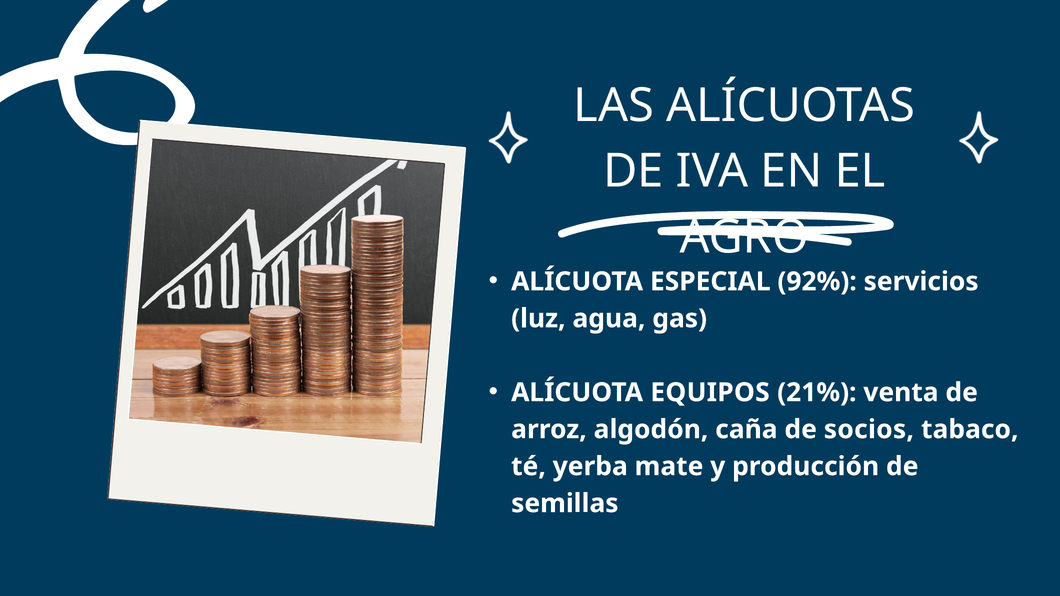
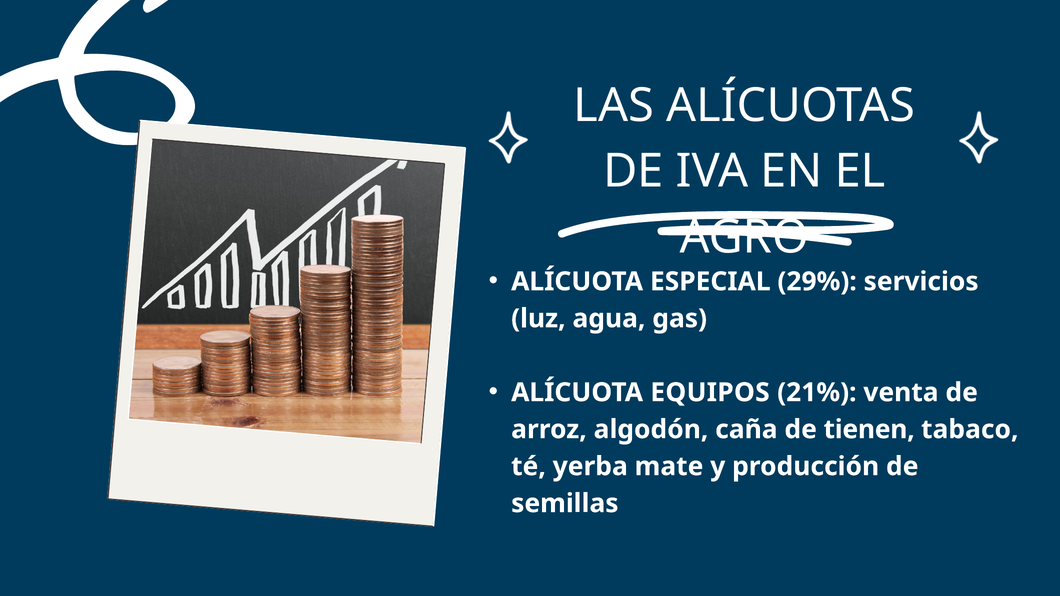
92%: 92% -> 29% (817, 282)
socios: socios -> tienen (869, 430)
